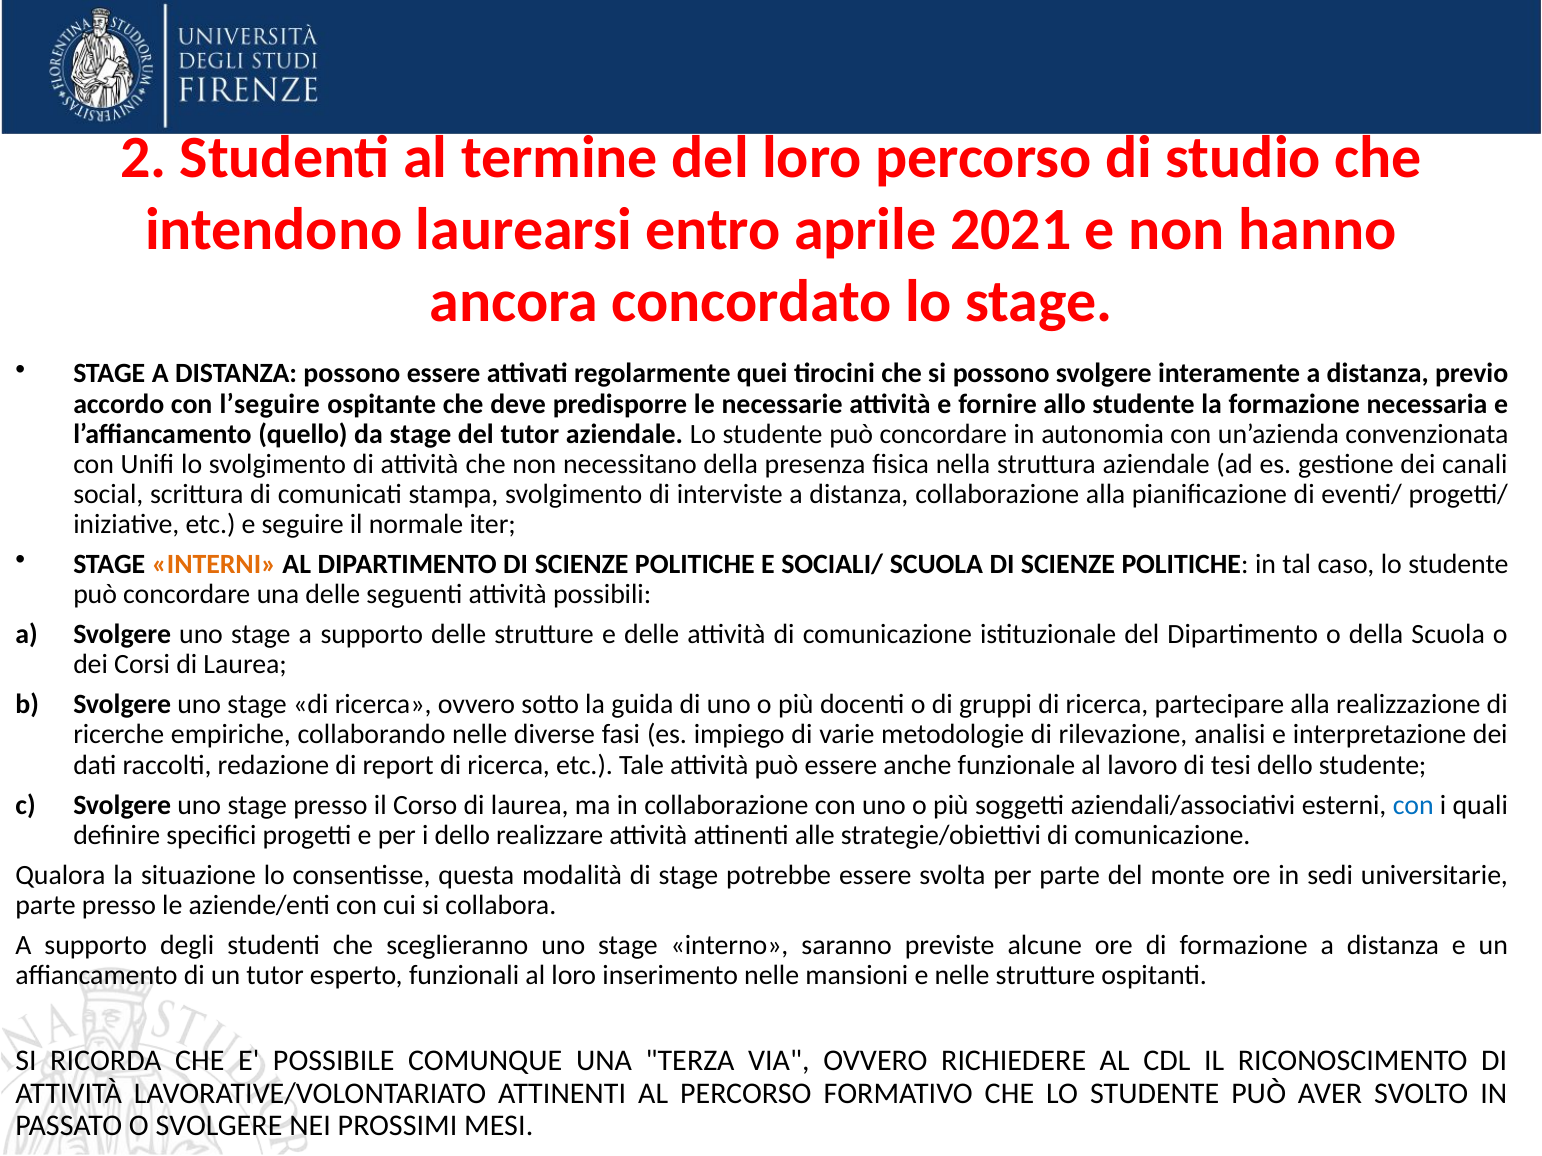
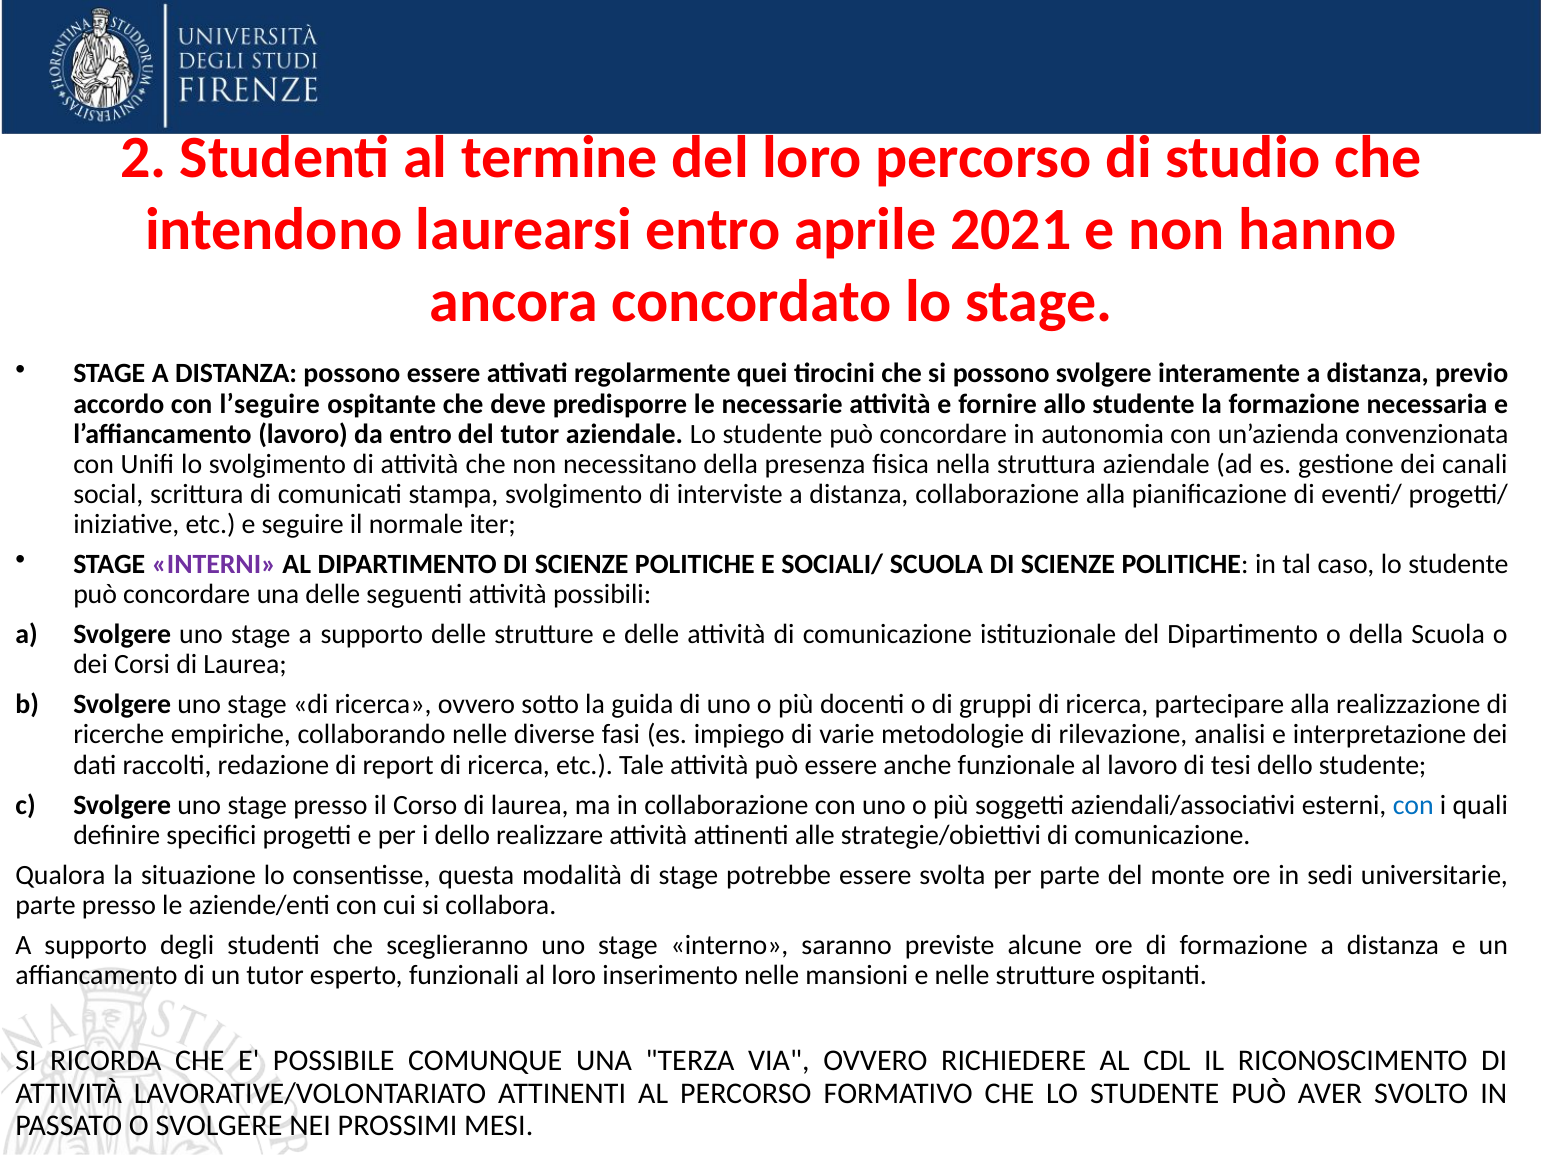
l’affiancamento quello: quello -> lavoro (303, 434)
da stage: stage -> entro (421, 434)
INTERNI colour: orange -> purple (214, 565)
